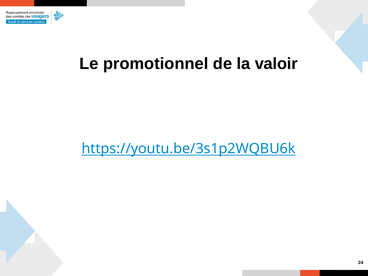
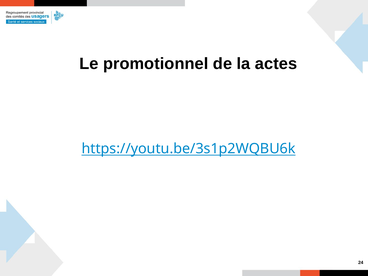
valoir: valoir -> actes (276, 64)
